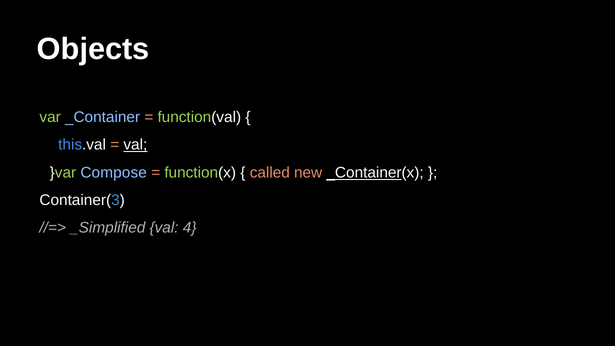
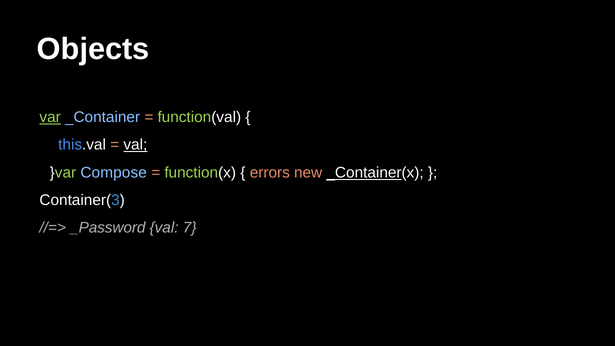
var underline: none -> present (50, 117)
called: called -> errors (270, 173)
_Simplified: _Simplified -> _Password (108, 228)
4: 4 -> 7 (190, 228)
